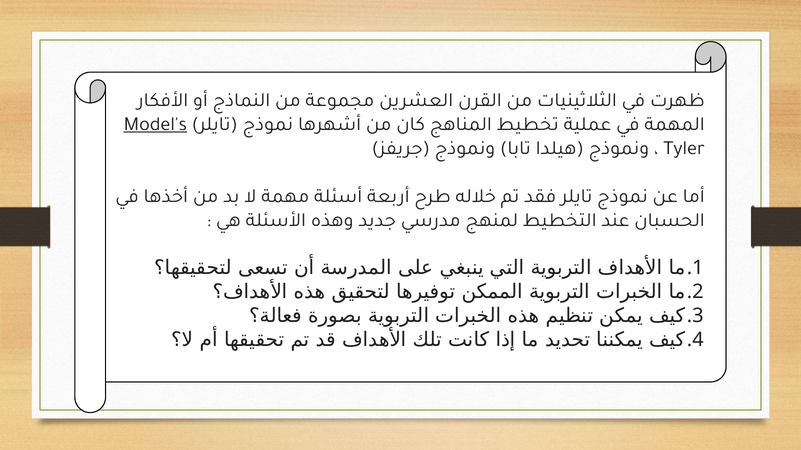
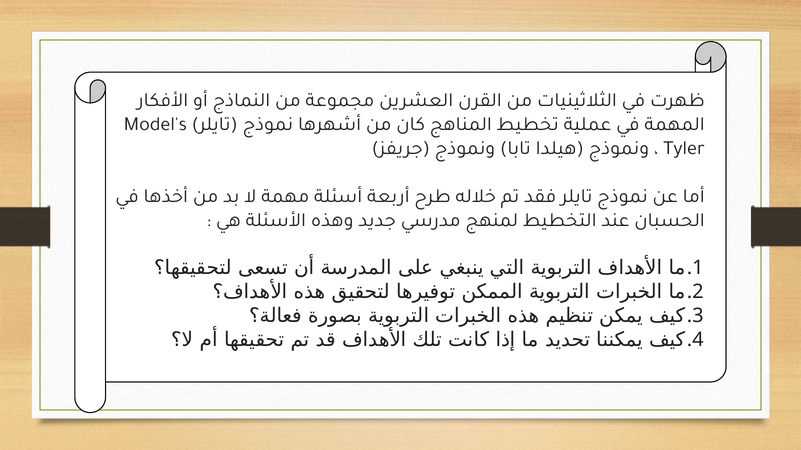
Model's underline: present -> none (155, 124)
